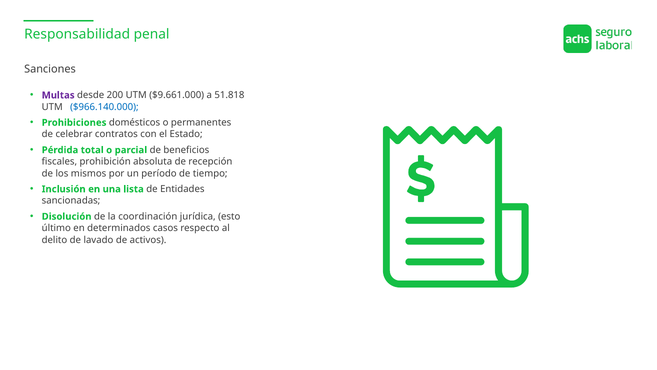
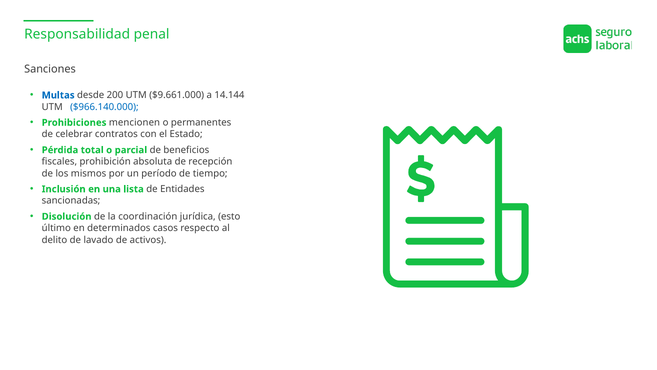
Multas colour: purple -> blue (58, 95)
51.818: 51.818 -> 14.144 (229, 95)
domésticos: domésticos -> mencionen (134, 122)
